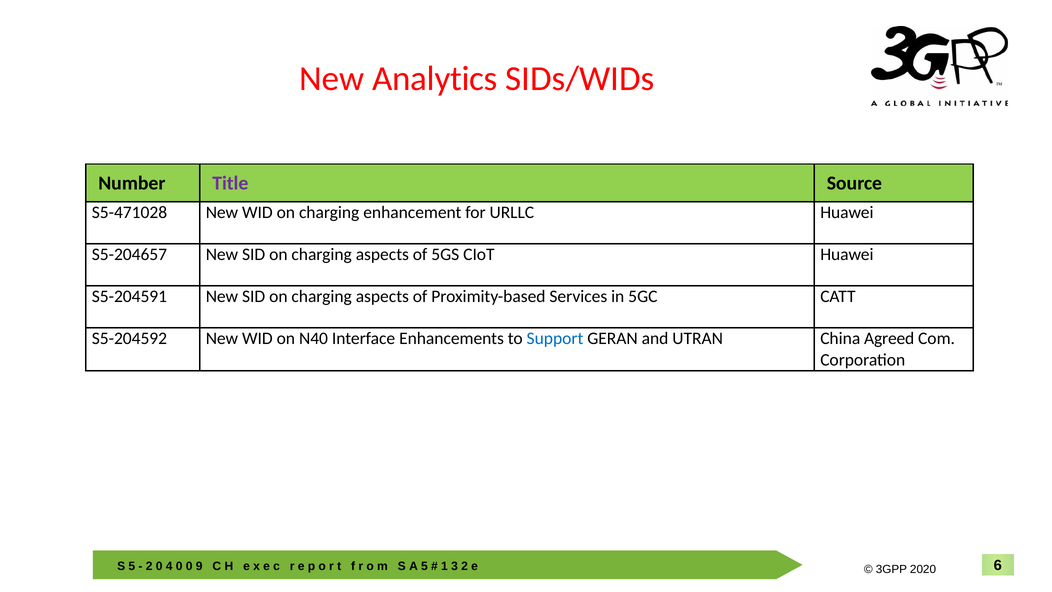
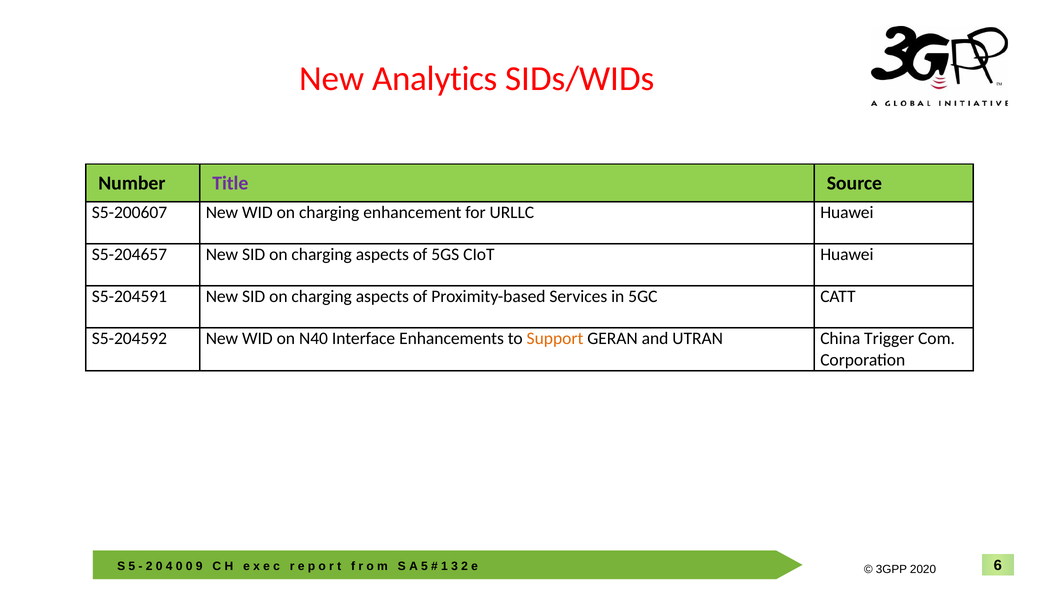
S5-471028: S5-471028 -> S5-200607 (129, 213)
Support colour: blue -> orange (555, 338)
Agreed: Agreed -> Trigger (889, 338)
